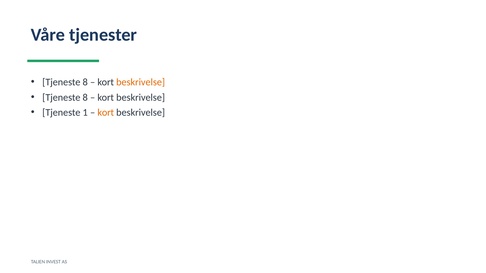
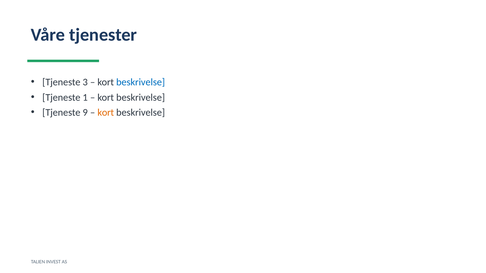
8: 8 -> 3 (85, 82)
beskrivelse colour: orange -> blue (141, 82)
8: 8 -> 1 (85, 98)
1: 1 -> 9 (85, 113)
